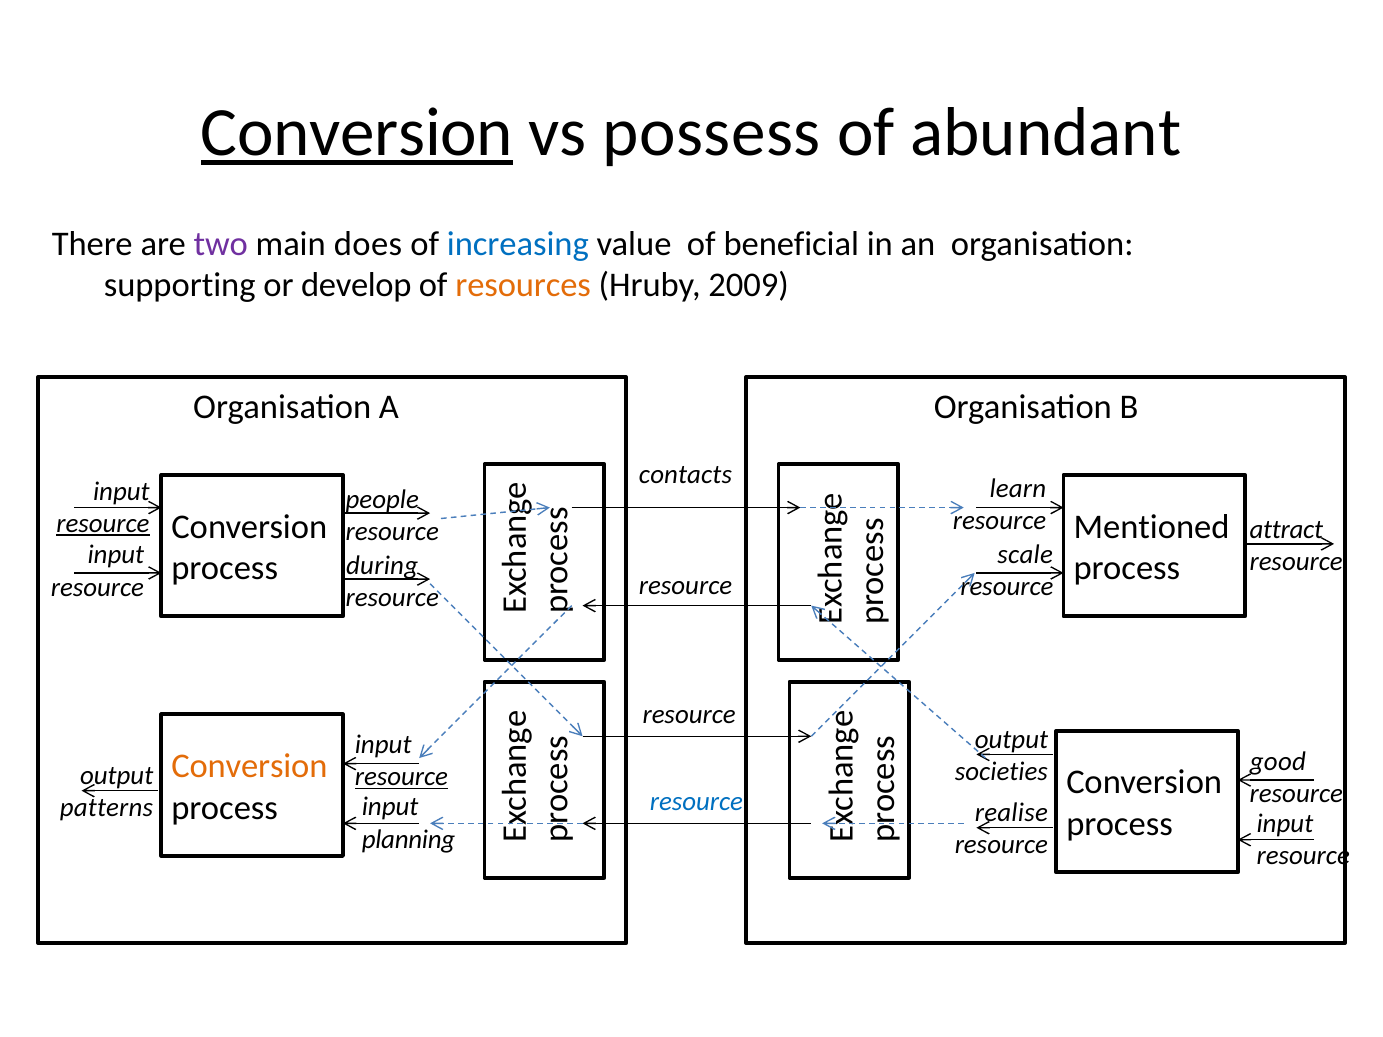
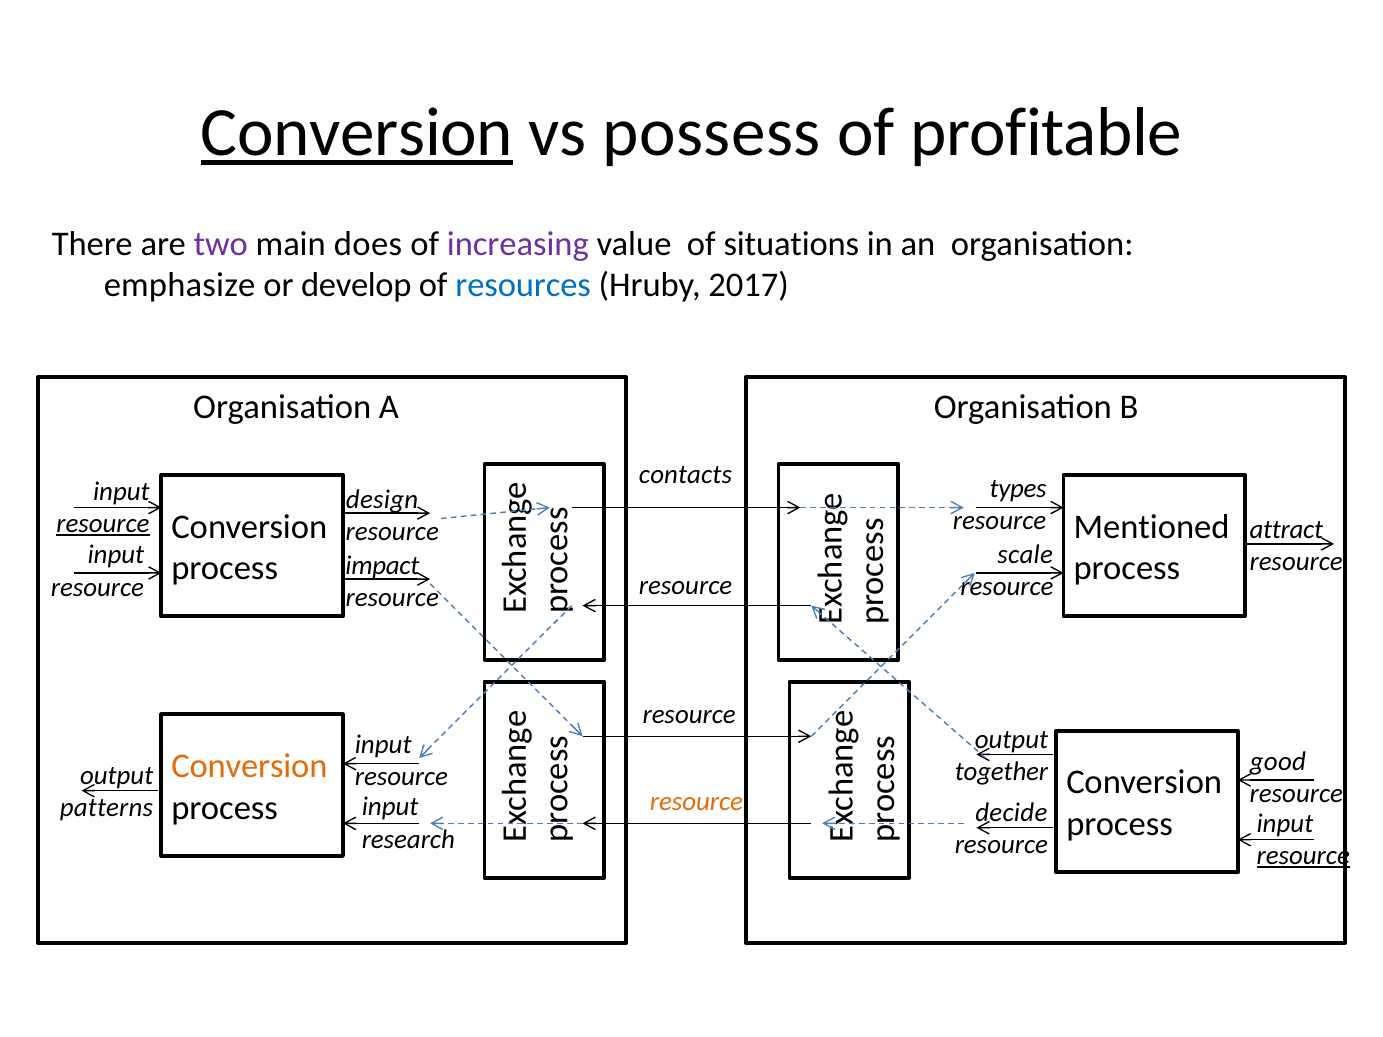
abundant: abundant -> profitable (1046, 133)
increasing colour: blue -> purple (518, 244)
beneficial: beneficial -> situations (791, 244)
supporting: supporting -> emphasize (180, 285)
resources colour: orange -> blue (523, 285)
2009: 2009 -> 2017 (749, 285)
learn: learn -> types (1018, 489)
people: people -> design (382, 500)
during: during -> impact (382, 566)
societies: societies -> together (1001, 772)
resource underline: present -> none (401, 777)
resource colour: blue -> orange (696, 802)
realise: realise -> decide (1011, 813)
planning: planning -> research (408, 840)
resource underline: none -> present (1303, 856)
